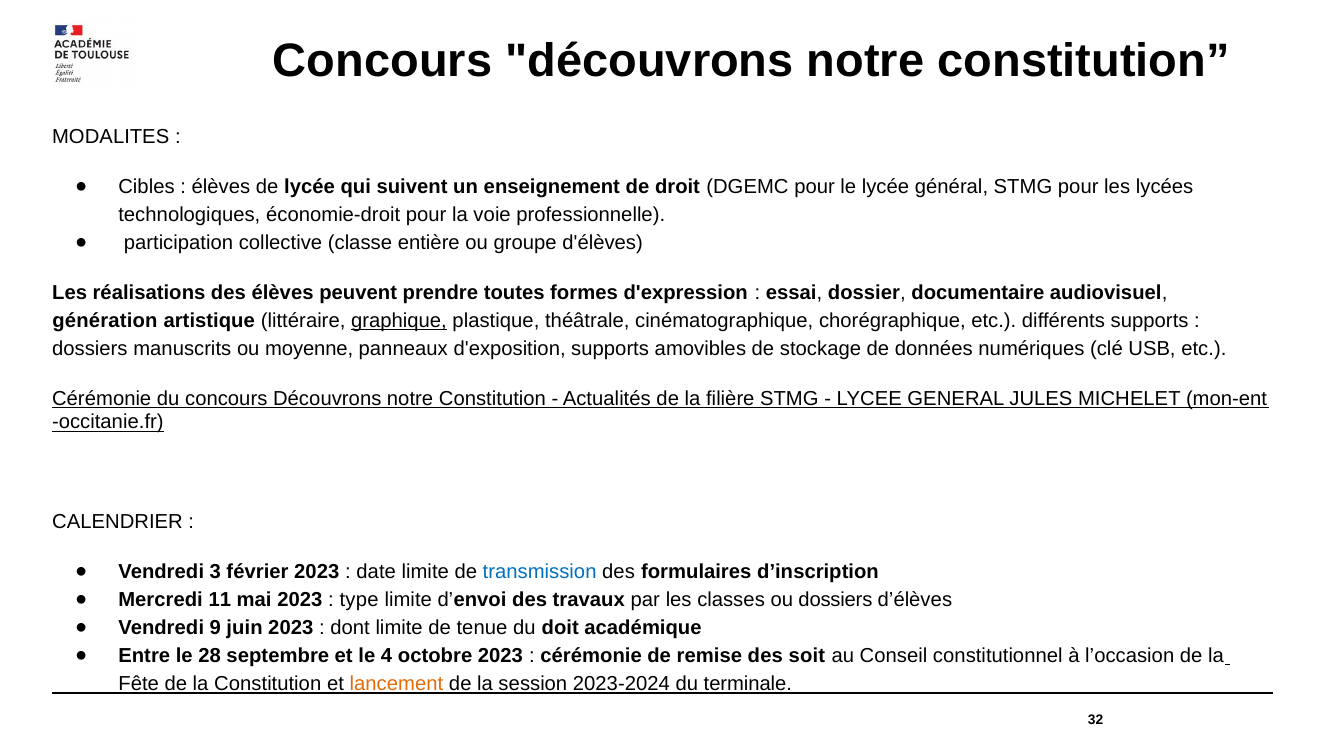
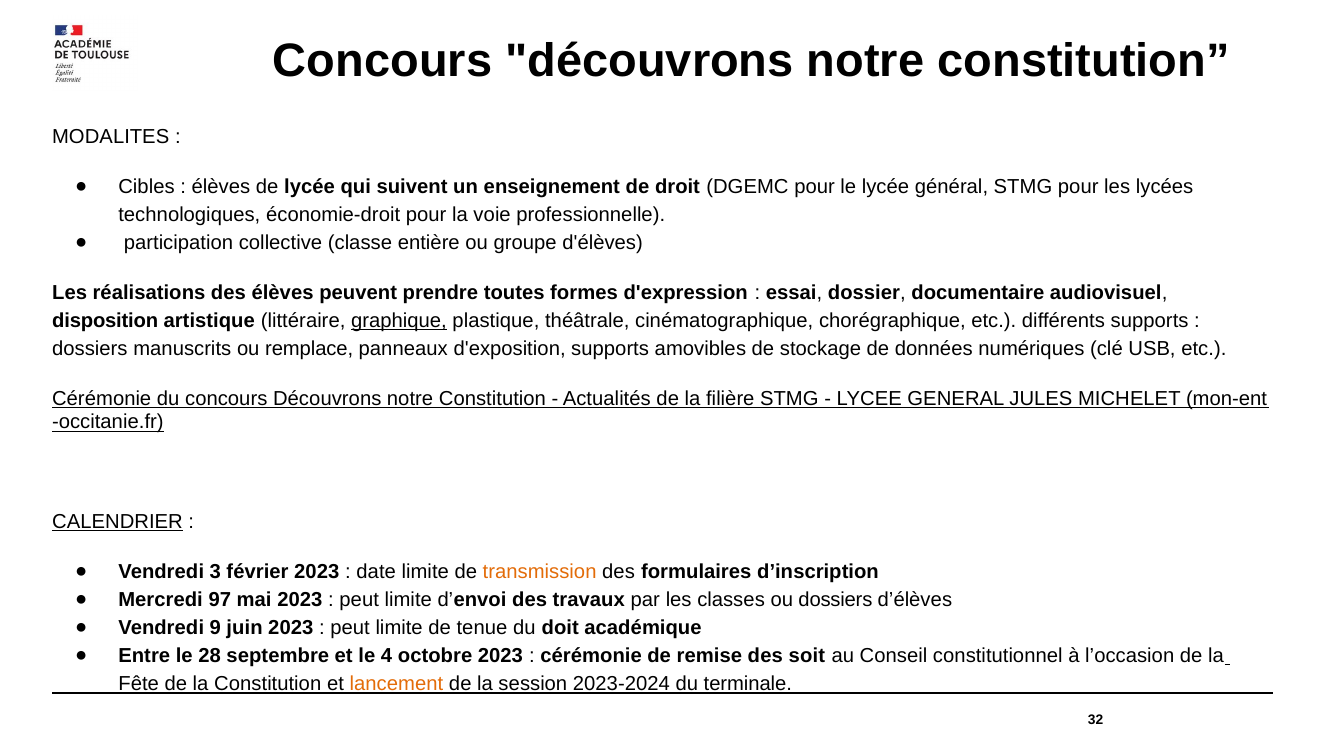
génération: génération -> disposition (105, 321)
moyenne: moyenne -> remplace (309, 349)
CALENDRIER underline: none -> present (117, 522)
transmission colour: blue -> orange (540, 572)
11: 11 -> 97 (220, 600)
type: type -> peut (359, 600)
dont: dont -> peut (350, 628)
